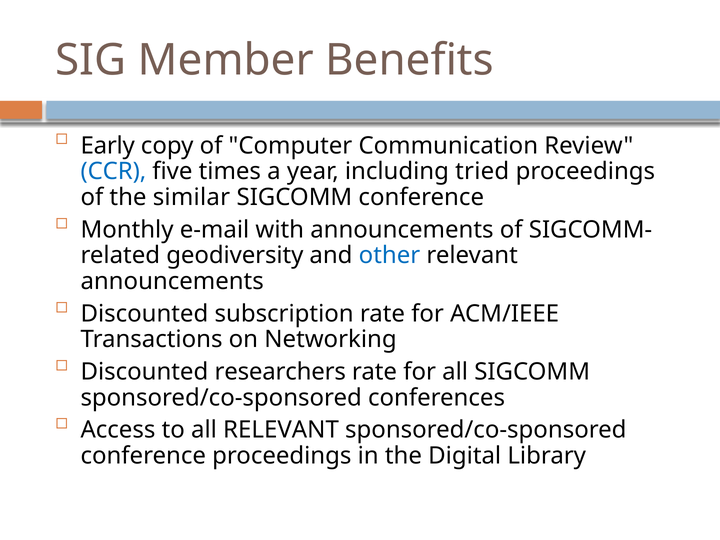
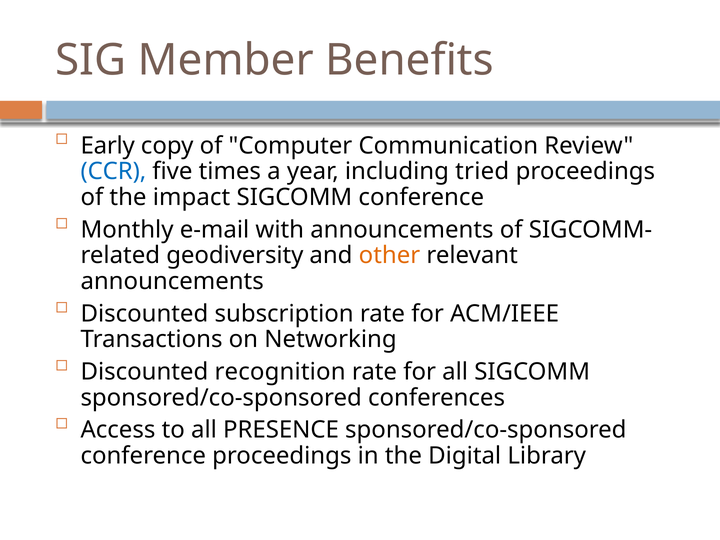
similar: similar -> impact (191, 197)
other colour: blue -> orange (389, 256)
researchers: researchers -> recognition (280, 372)
all RELEVANT: RELEVANT -> PRESENCE (281, 430)
